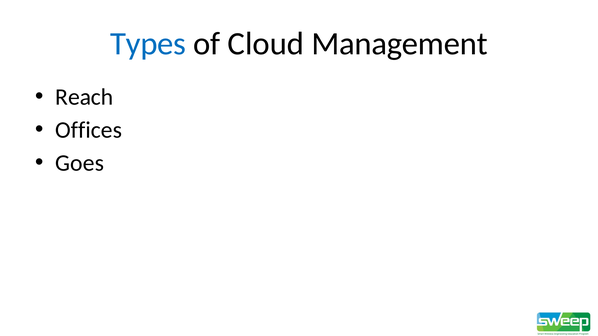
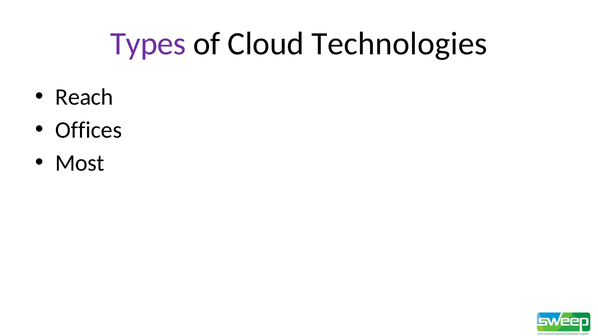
Types colour: blue -> purple (148, 44)
Management: Management -> Technologies (399, 44)
Goes: Goes -> Most (80, 163)
